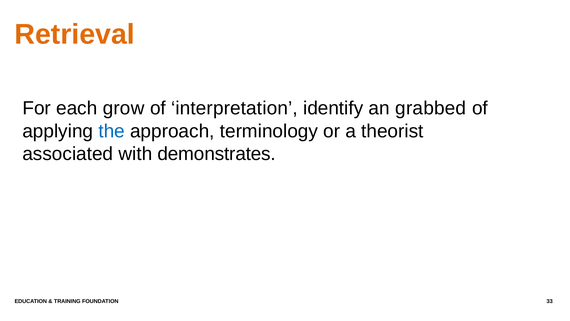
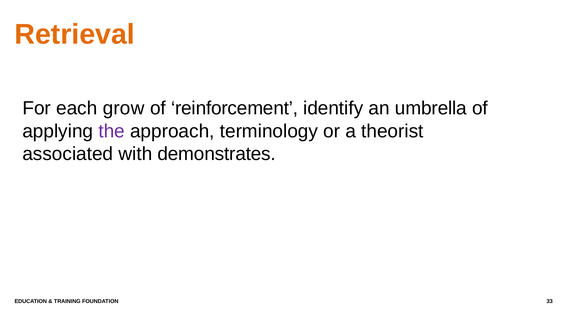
interpretation: interpretation -> reinforcement (235, 108)
grabbed: grabbed -> umbrella (431, 108)
the colour: blue -> purple (112, 131)
